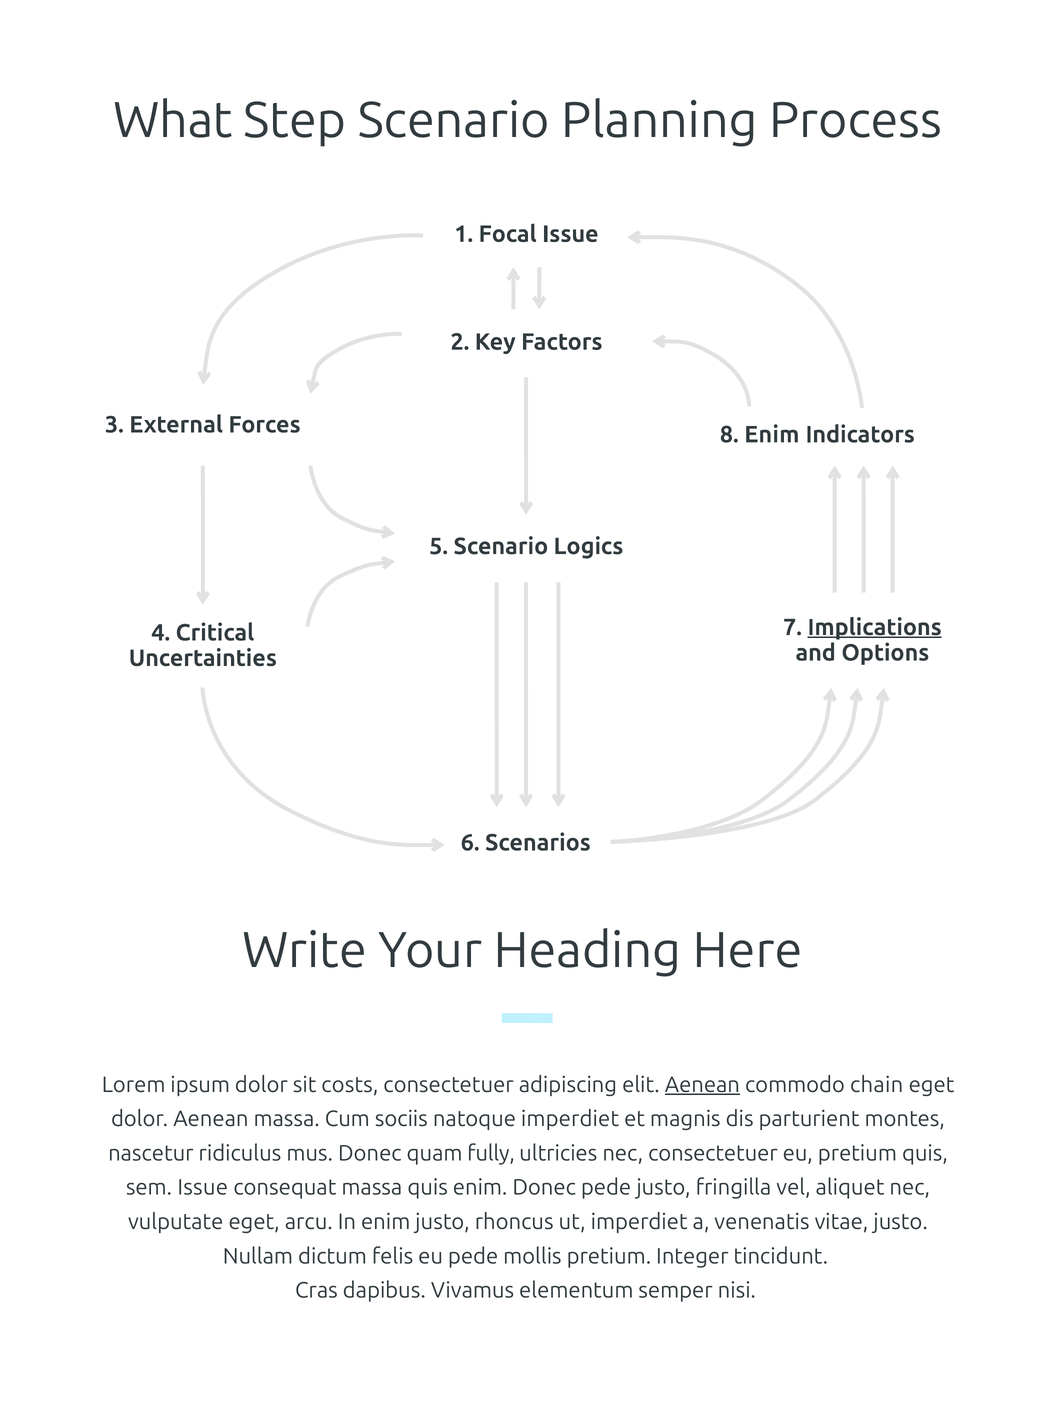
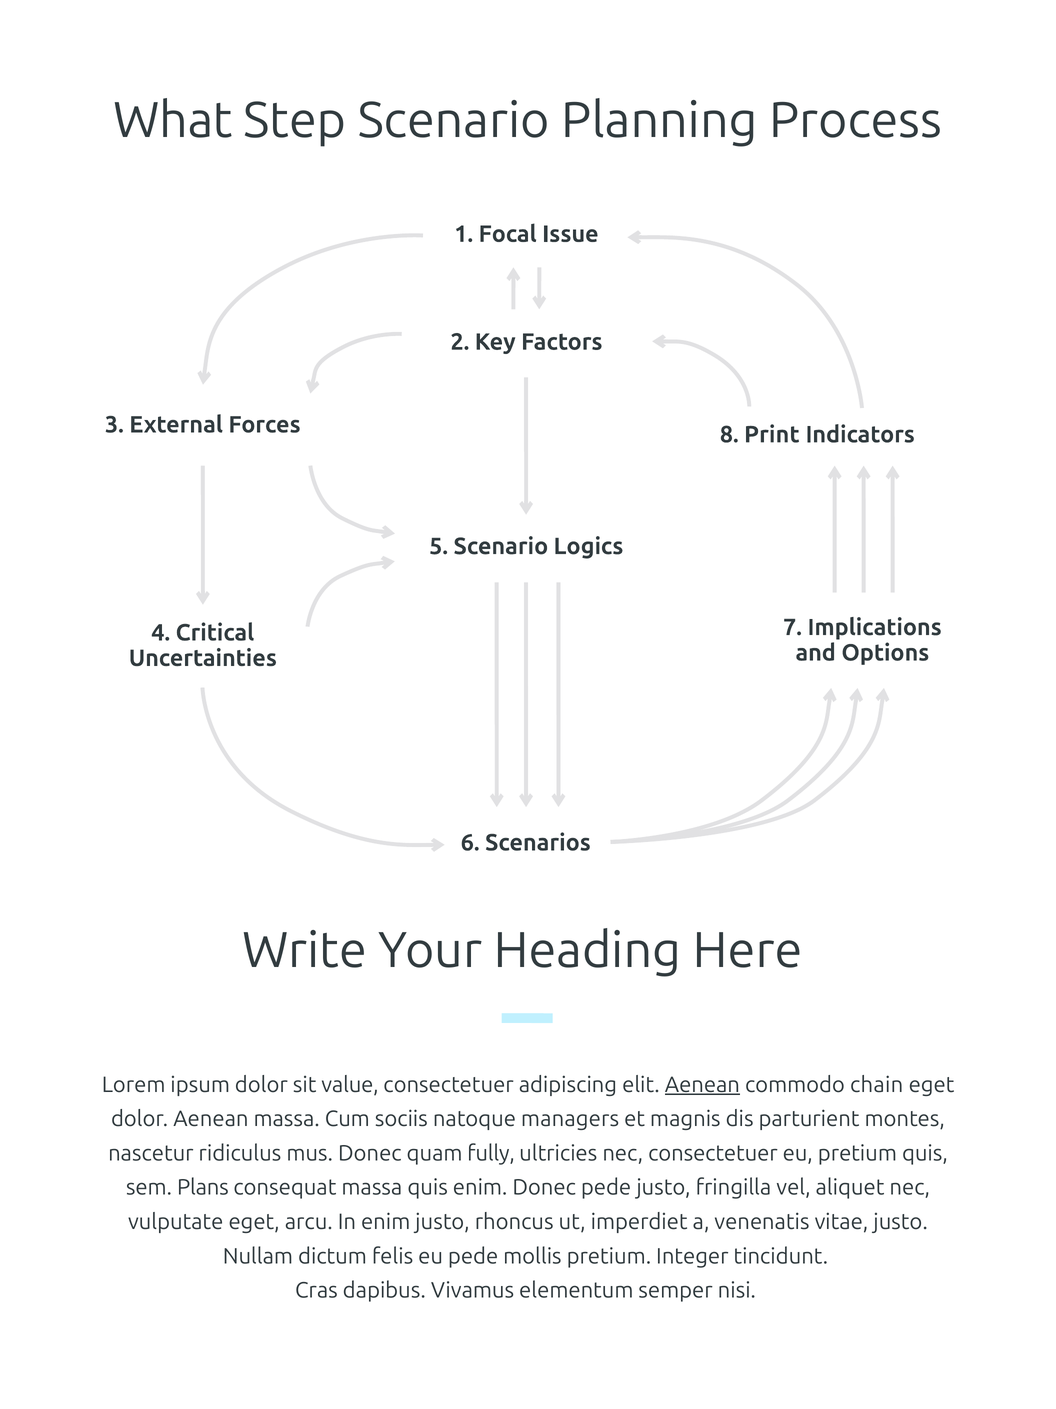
8 Enim: Enim -> Print (772, 434)
Implications underline: present -> none (875, 627)
costs: costs -> value (350, 1084)
natoque imperdiet: imperdiet -> managers (570, 1118)
sem Issue: Issue -> Plans (203, 1187)
